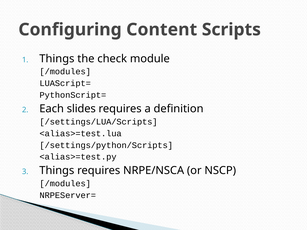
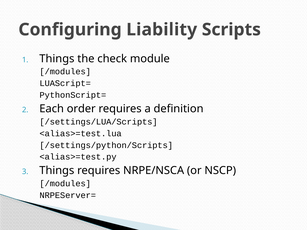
Content: Content -> Liability (162, 30)
slides: slides -> order (81, 109)
